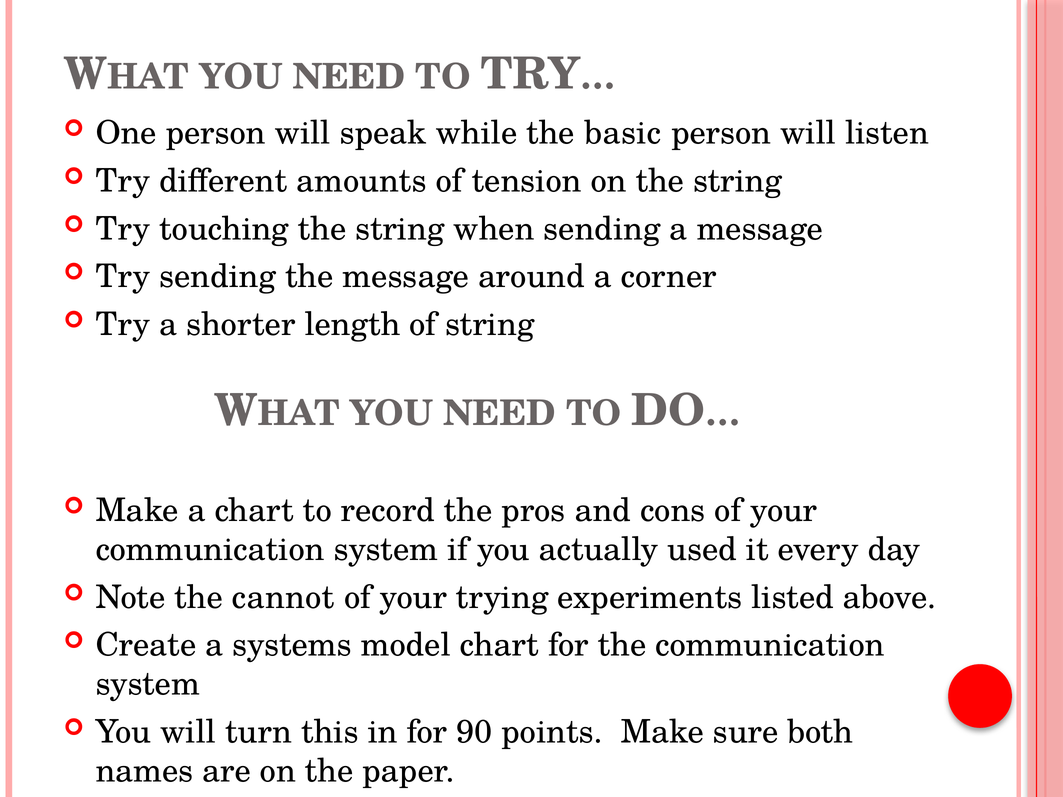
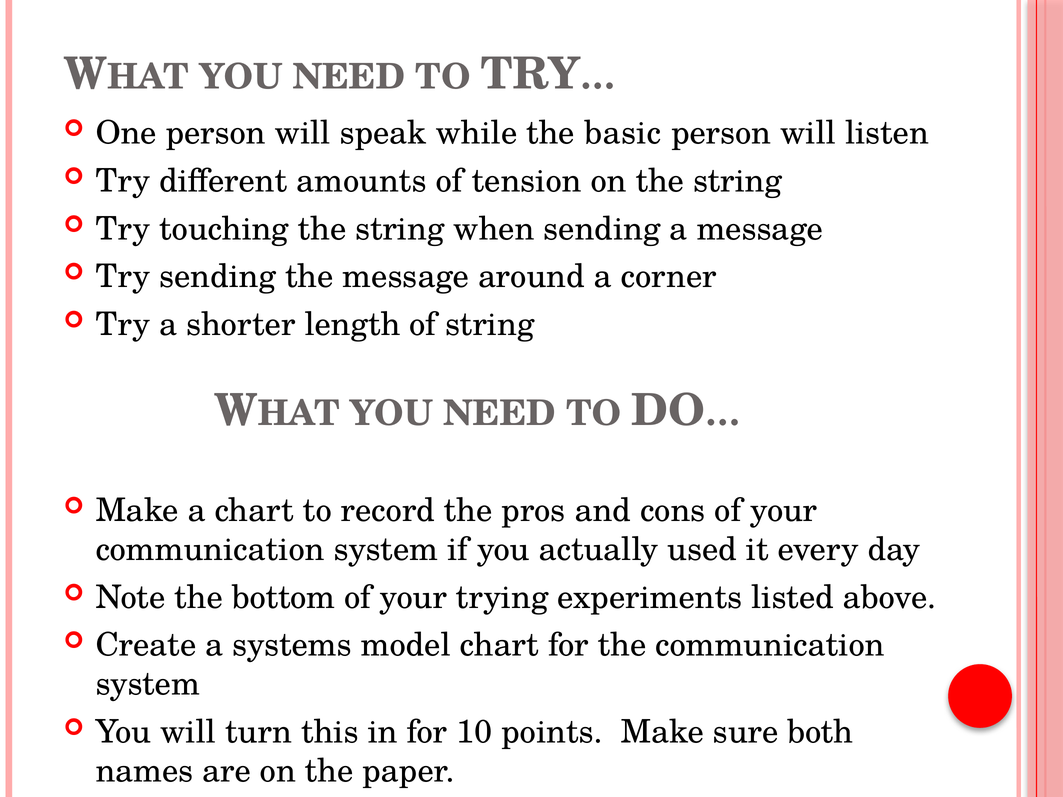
cannot: cannot -> bottom (284, 597)
90: 90 -> 10 (474, 732)
